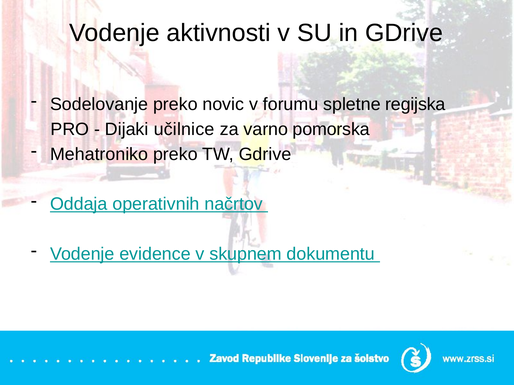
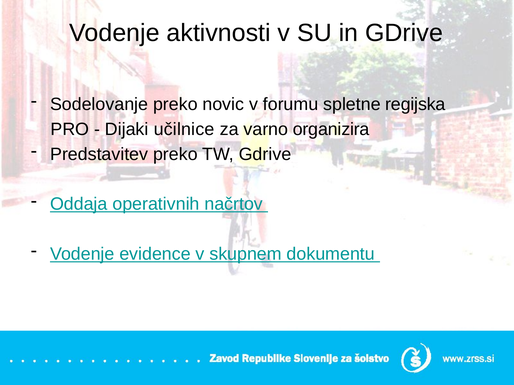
pomorska: pomorska -> organizira (331, 129)
Mehatroniko: Mehatroniko -> Predstavitev (99, 154)
